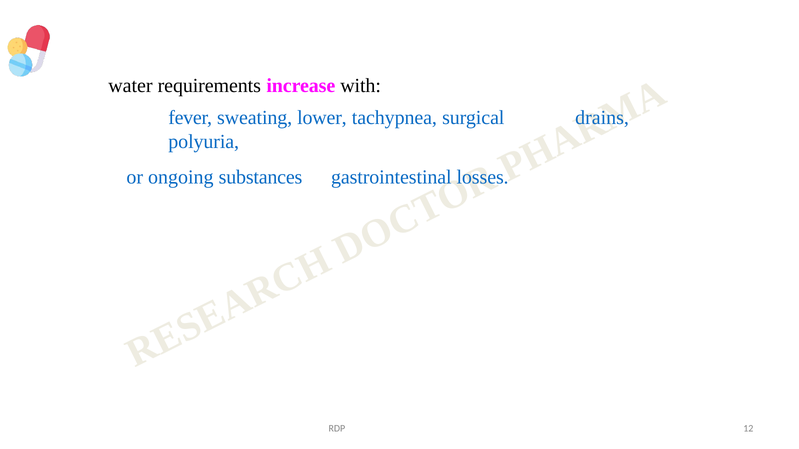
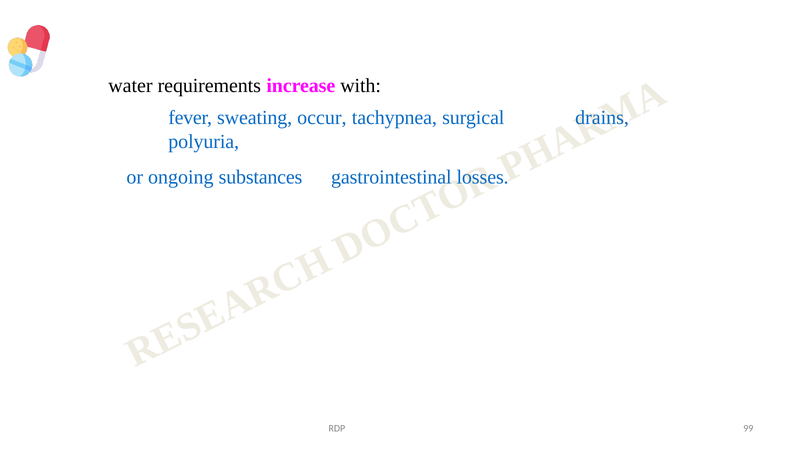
lower: lower -> occur (322, 118)
12: 12 -> 99 (748, 429)
